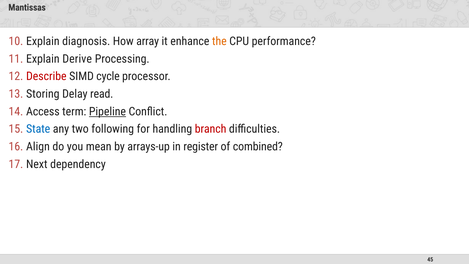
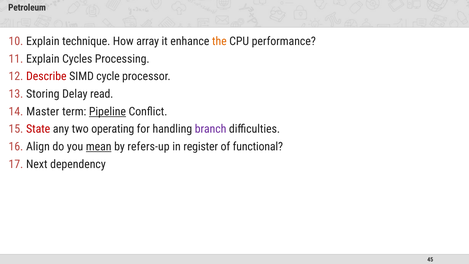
Mantissas: Mantissas -> Petroleum (27, 7)
diagnosis: diagnosis -> technique (86, 41)
Derive: Derive -> Cycles (77, 59)
Access: Access -> Master (43, 111)
State colour: blue -> red (38, 129)
following: following -> operating (113, 129)
branch colour: red -> purple (211, 129)
mean underline: none -> present (99, 147)
arrays-up: arrays-up -> refers-up (149, 147)
combined: combined -> functional (258, 147)
